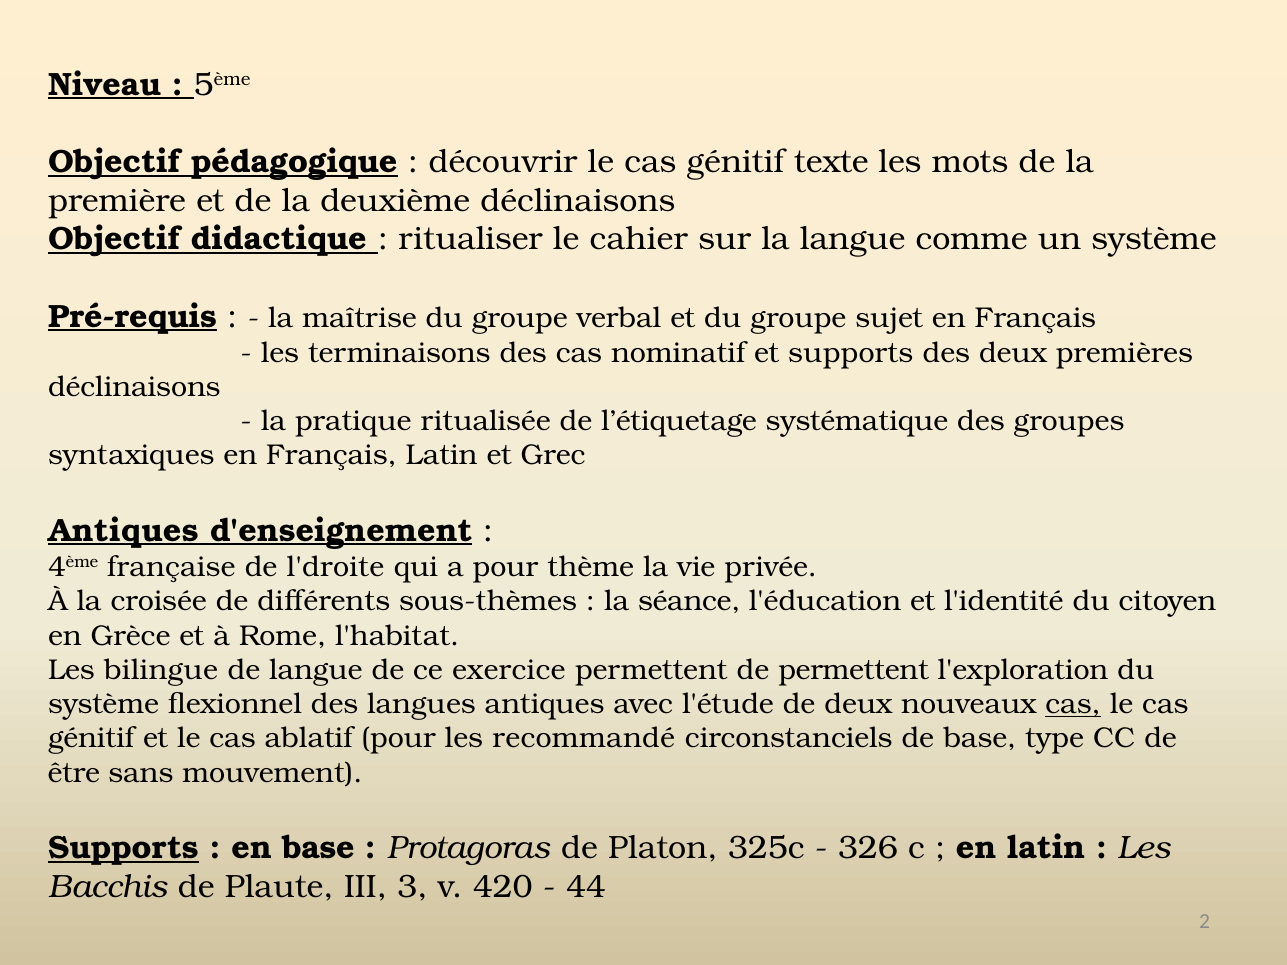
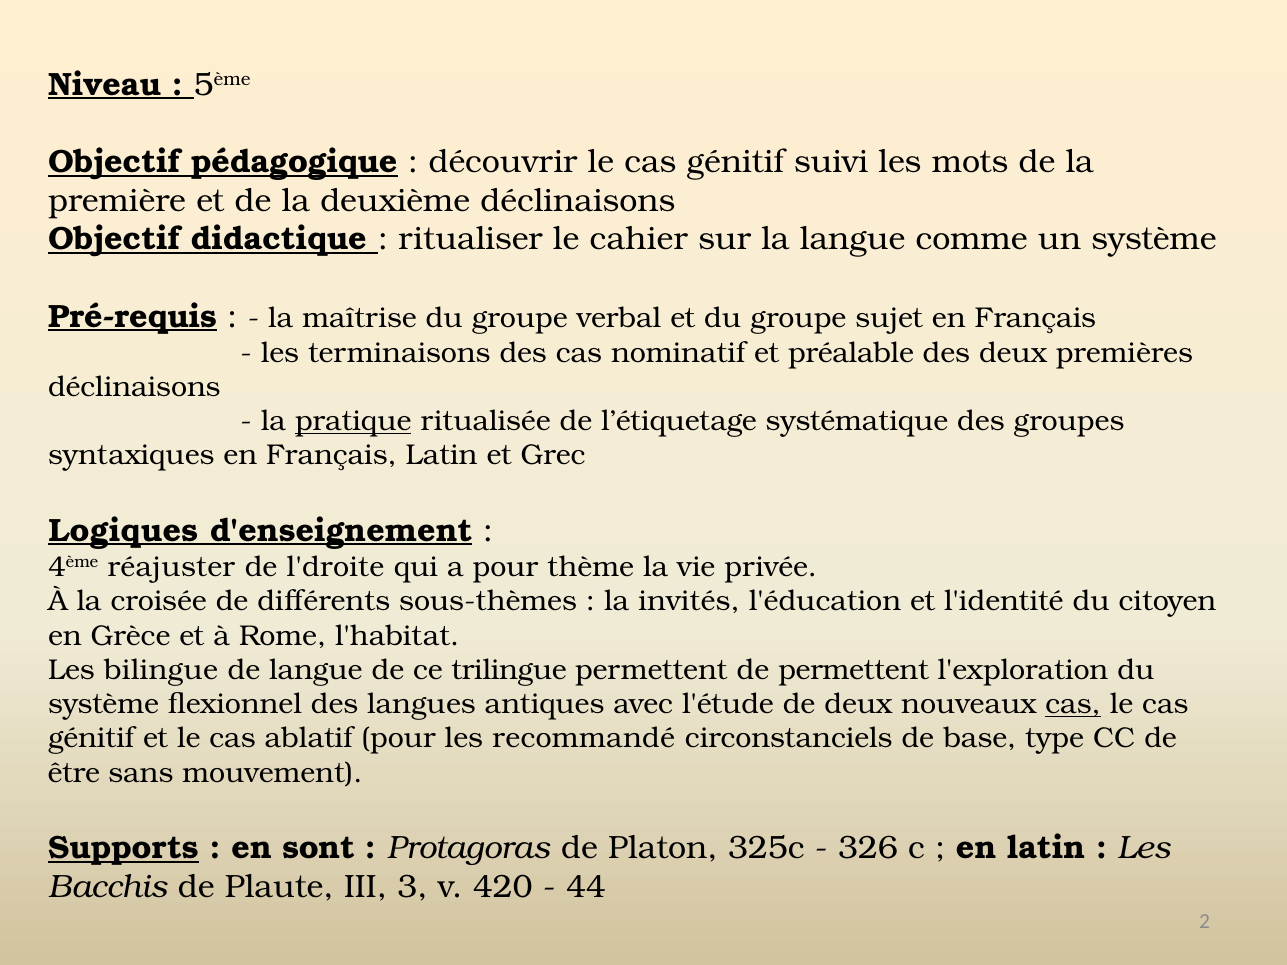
texte: texte -> suivi (831, 162)
et supports: supports -> préalable (851, 353)
pratique underline: none -> present (353, 421)
Antiques: Antiques -> Logiques (123, 531)
française: française -> réajuster (171, 567)
séance: séance -> invités (689, 601)
exercice: exercice -> trilingue (509, 670)
en base: base -> sont (319, 848)
